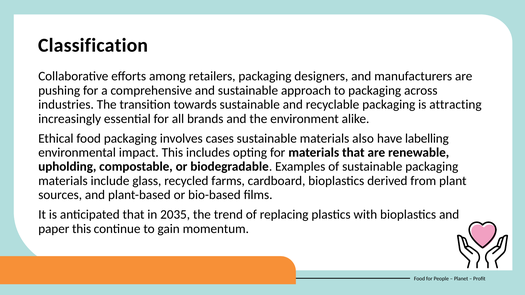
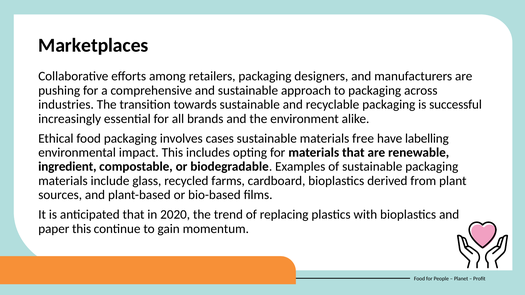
Classification: Classification -> Marketplaces (93, 45)
attracting: attracting -> successful (456, 105)
also: also -> free (363, 139)
upholding: upholding -> ingredient (67, 167)
2035: 2035 -> 2020 (175, 215)
